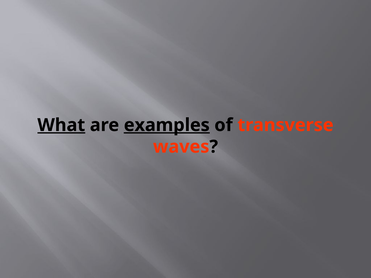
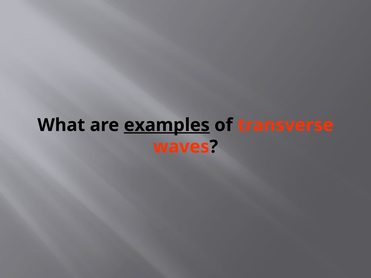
What underline: present -> none (61, 125)
